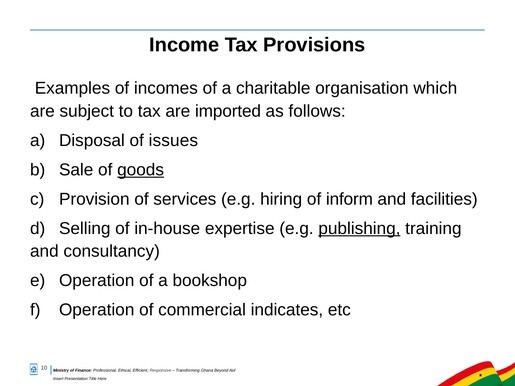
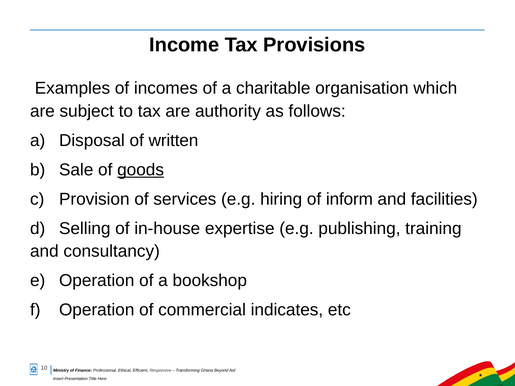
imported: imported -> authority (228, 111)
issues: issues -> written (173, 140)
publishing underline: present -> none (359, 229)
